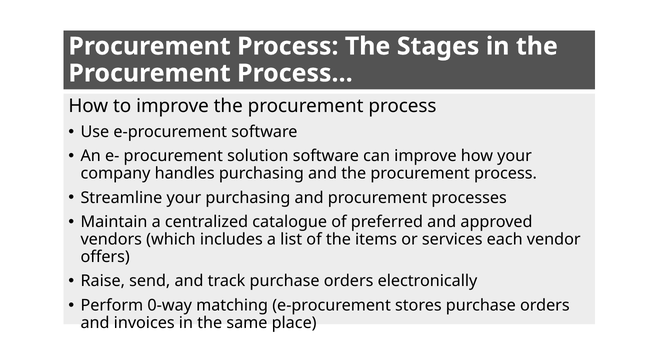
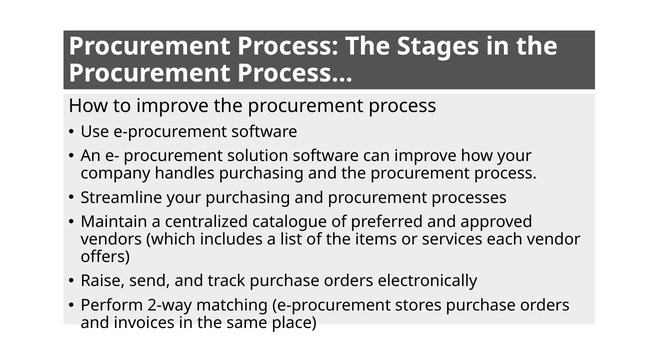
0-way: 0-way -> 2-way (170, 305)
